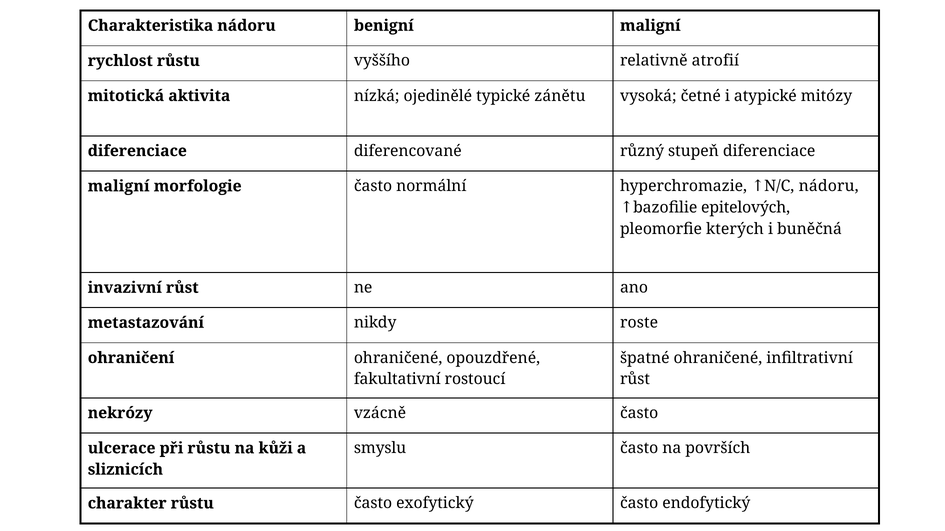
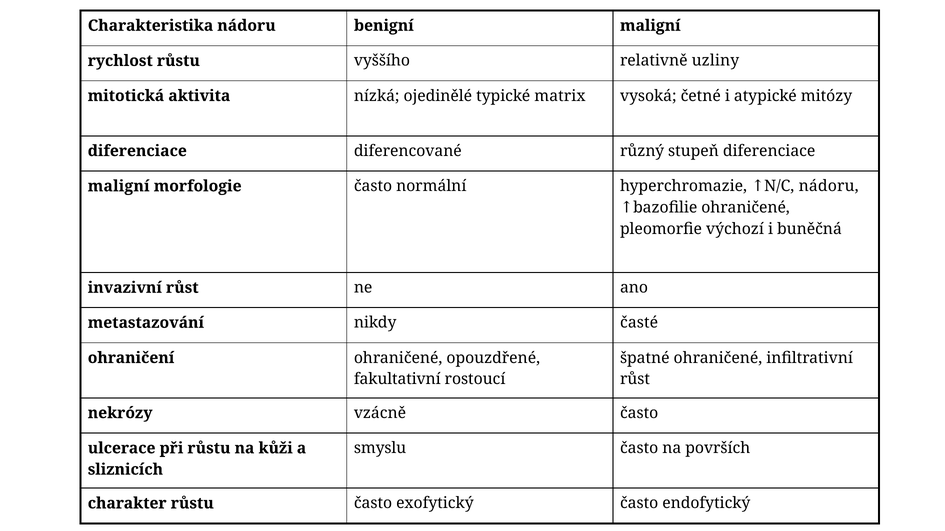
atrofií: atrofií -> uzliny (715, 61)
zánětu: zánětu -> matrix (560, 96)
epitelových: epitelových -> ohraničené (746, 208)
kterých: kterých -> výchozí (735, 229)
roste: roste -> časté (639, 323)
